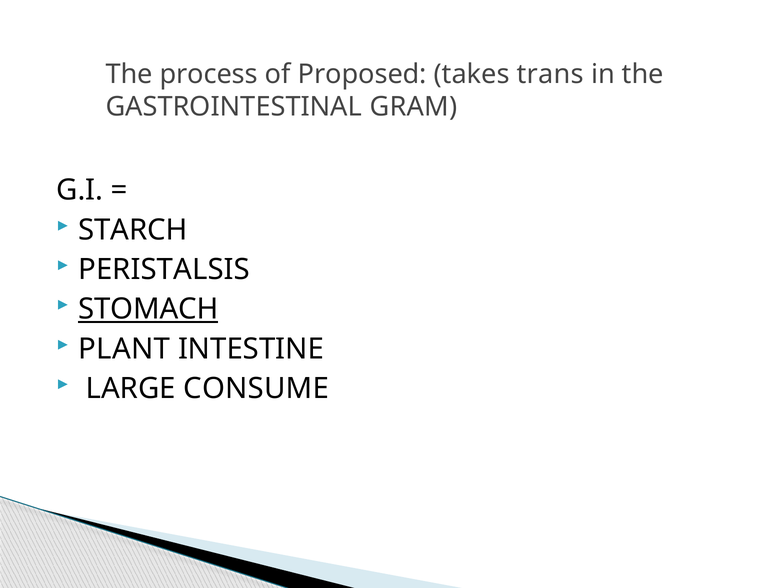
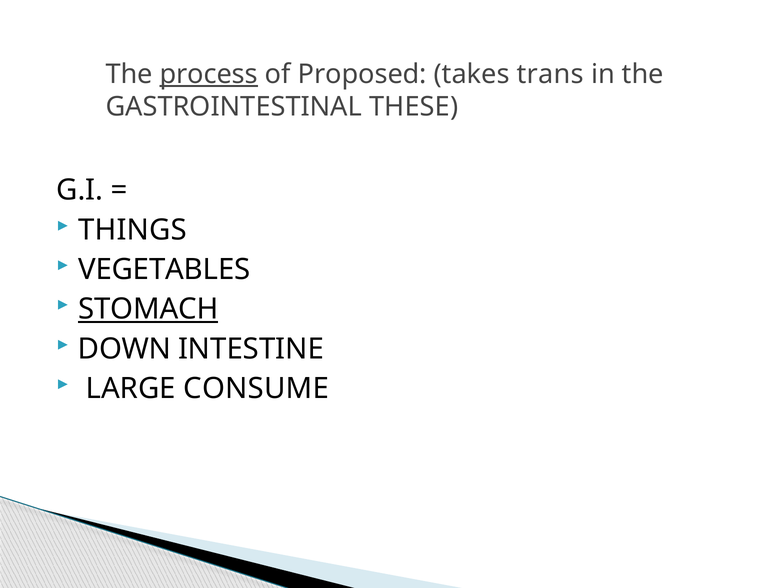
process underline: none -> present (209, 74)
GRAM: GRAM -> THESE (414, 107)
STARCH: STARCH -> THINGS (133, 230)
PERISTALSIS: PERISTALSIS -> VEGETABLES (164, 269)
PLANT: PLANT -> DOWN (124, 348)
